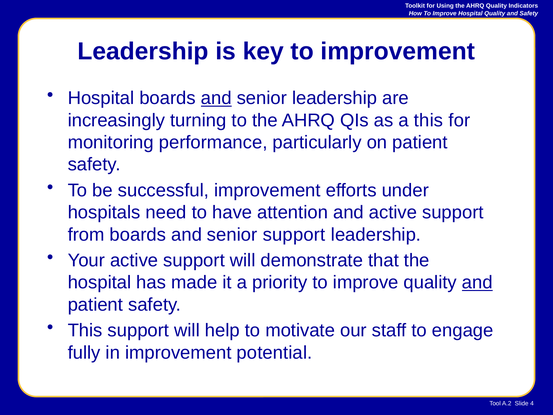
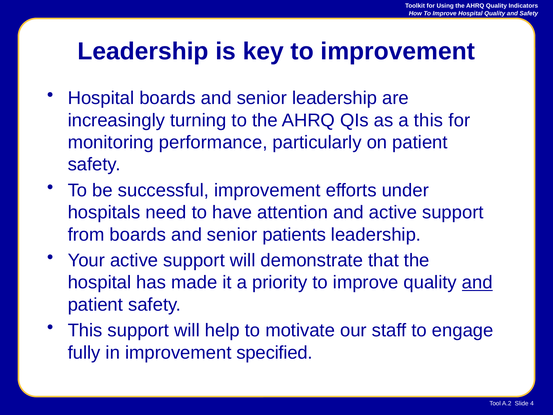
and underline: present -> none (216, 98)
senior support: support -> patients (294, 234)
potential: potential -> specified (275, 352)
